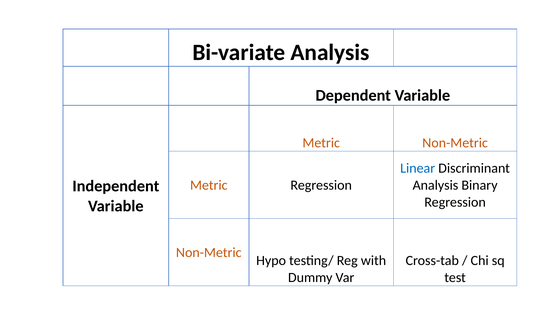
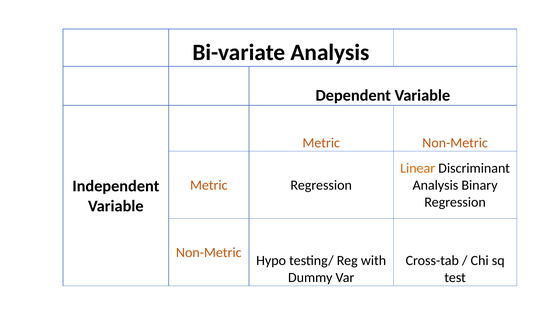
Linear colour: blue -> orange (418, 168)
